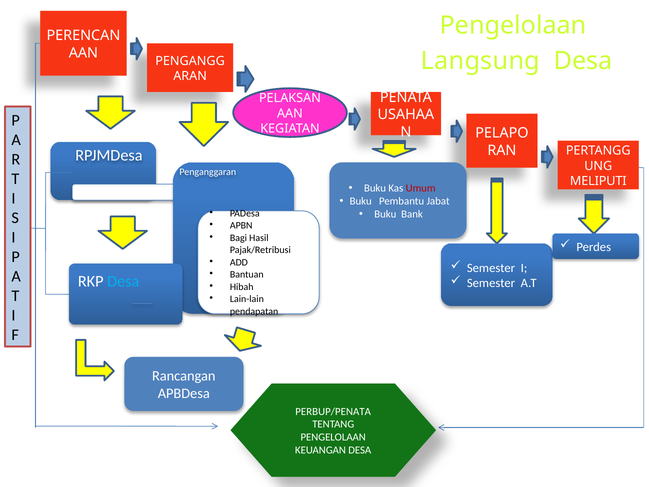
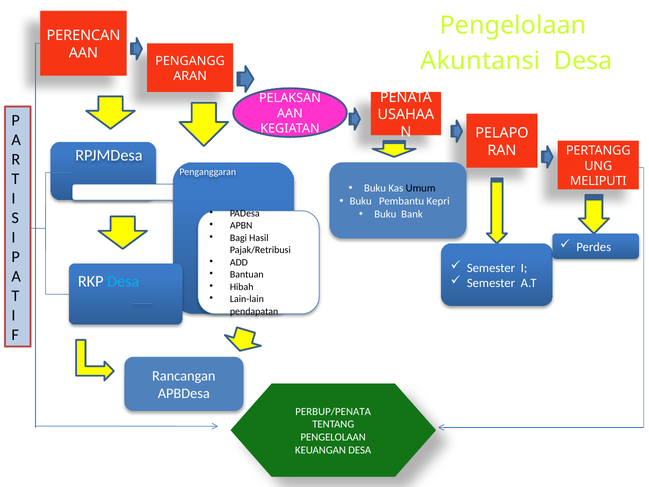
Langsung: Langsung -> Akuntansi (480, 61)
Umum colour: red -> black (421, 188)
Jabat: Jabat -> Kepri (438, 201)
